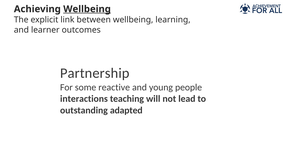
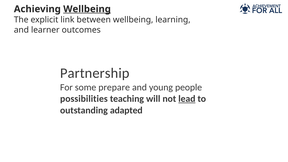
reactive: reactive -> prepare (114, 87)
interactions: interactions -> possibilities (84, 99)
lead underline: none -> present (187, 99)
